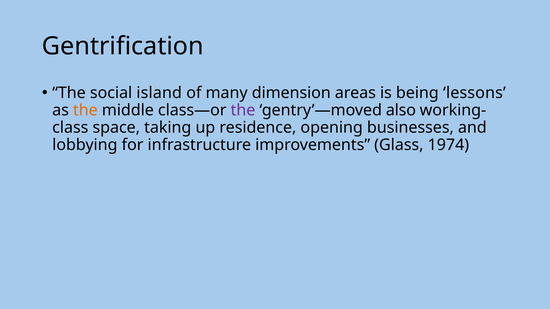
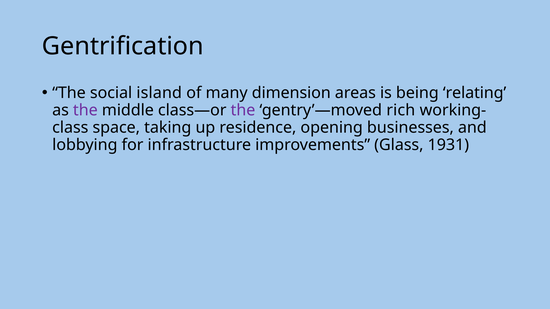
lessons: lessons -> relating (475, 93)
the colour: orange -> purple (85, 110)
also: also -> rich (401, 110)
1974: 1974 -> 1931 (448, 145)
